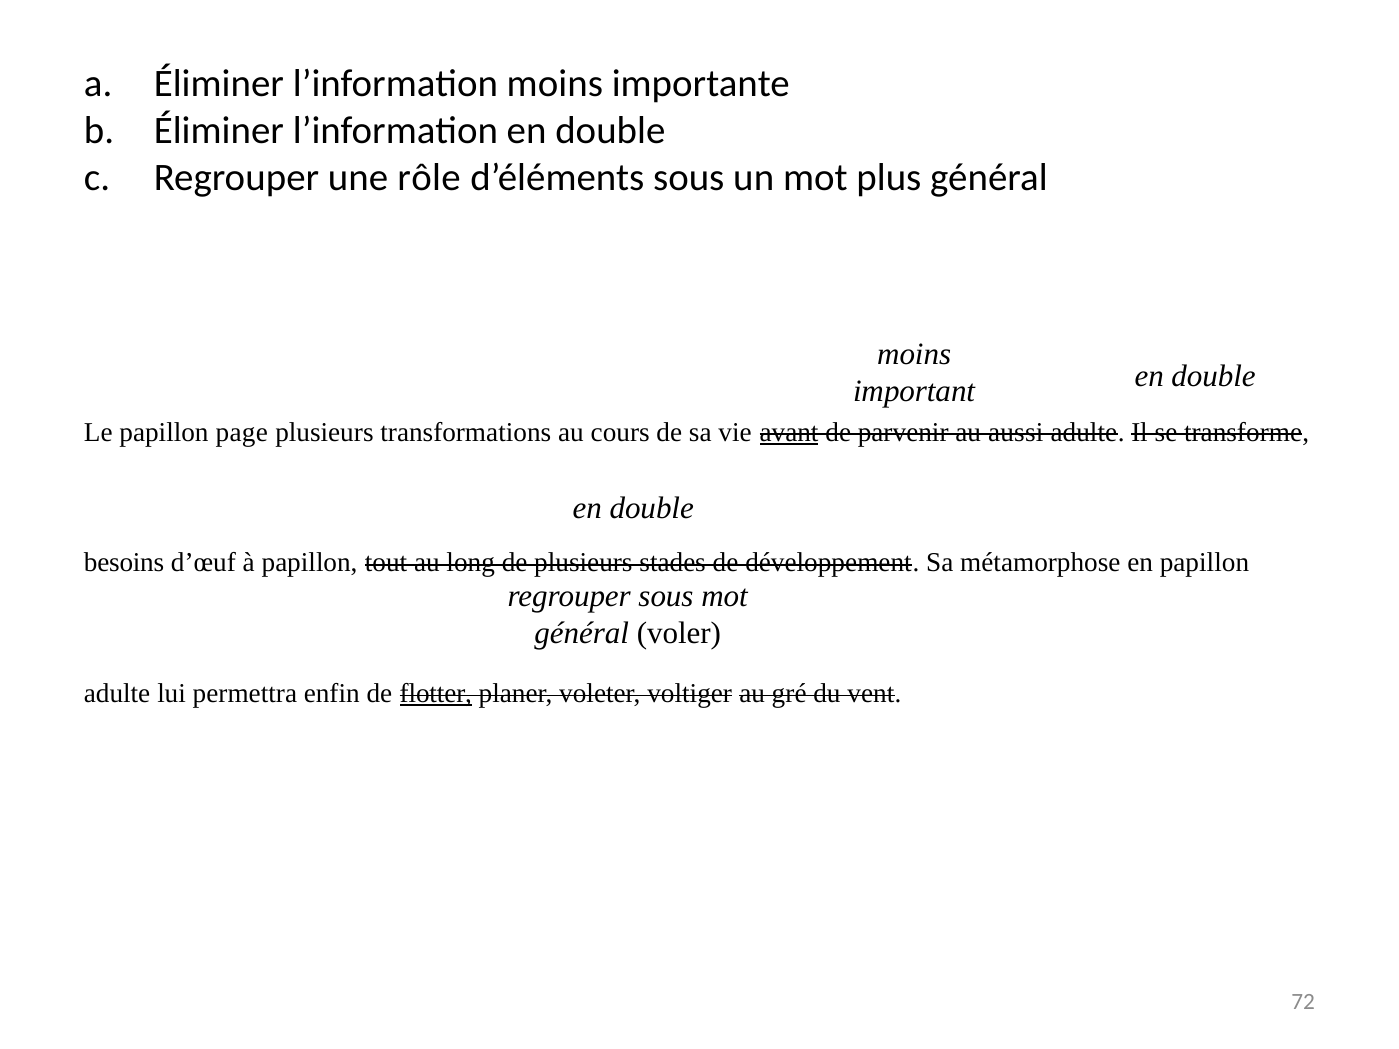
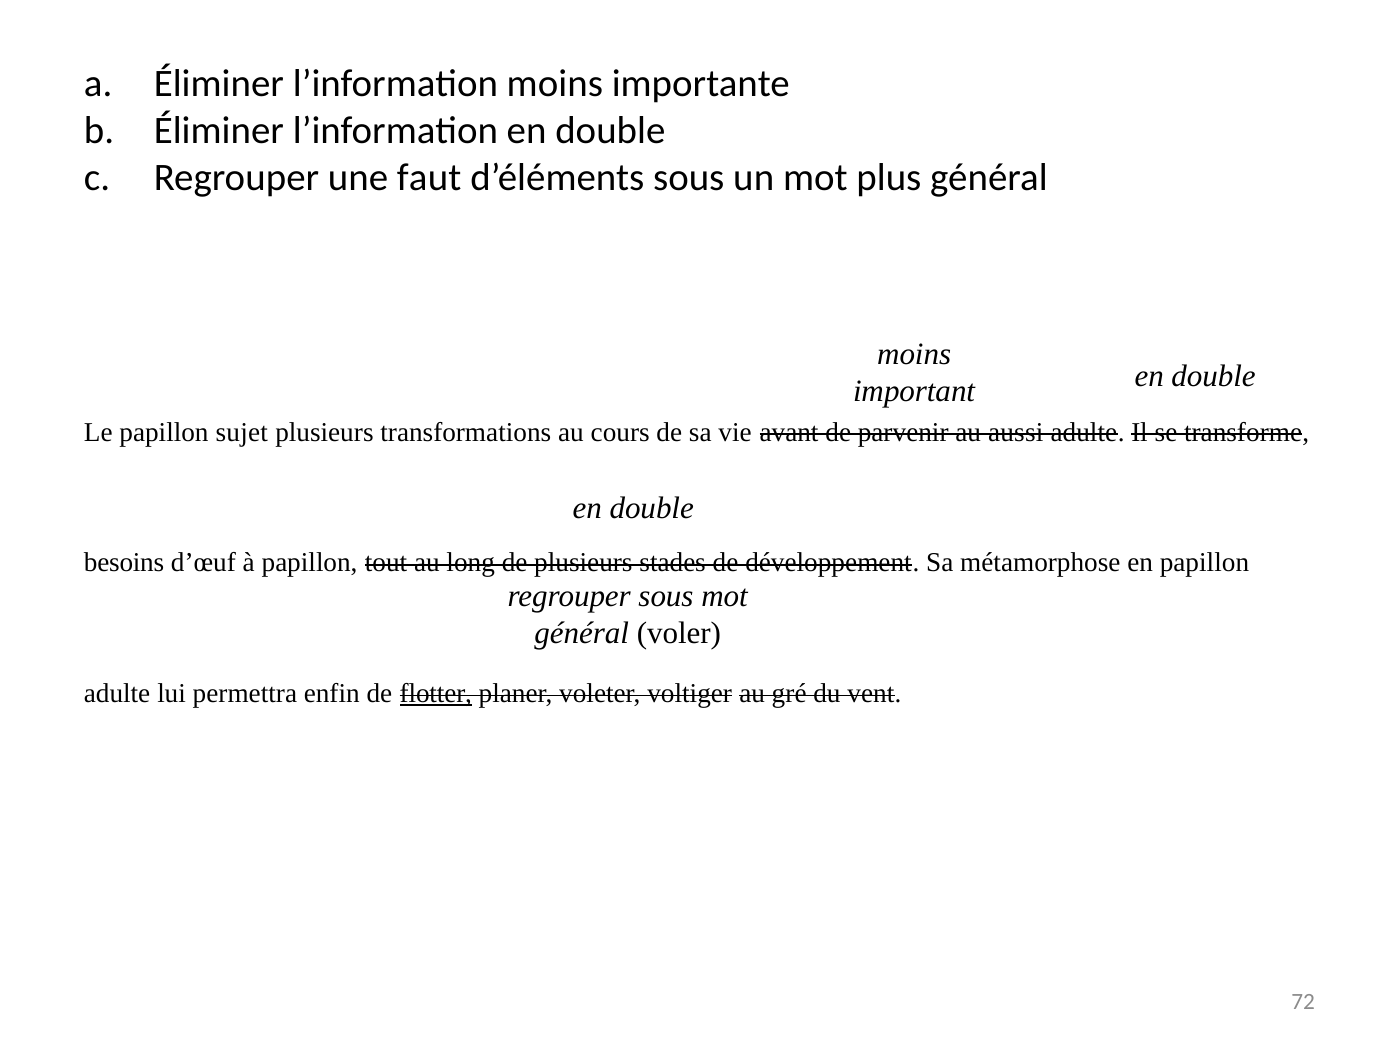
rôle: rôle -> faut (429, 177)
page: page -> sujet (242, 432)
avant underline: present -> none (789, 432)
